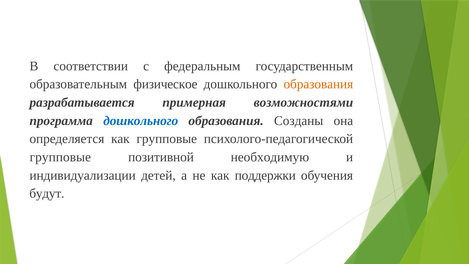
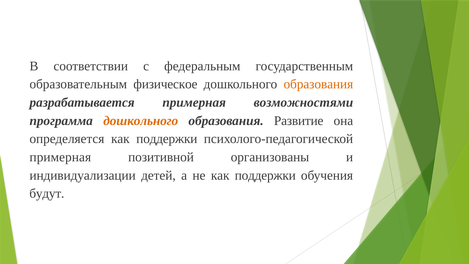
дошкольного colour: blue -> orange (141, 121)
Созданы: Созданы -> Развитие (299, 121)
определяется как групповые: групповые -> поддержки (167, 139)
групповые: групповые -> примерная (60, 157)
необходимую: необходимую -> организованы (270, 157)
